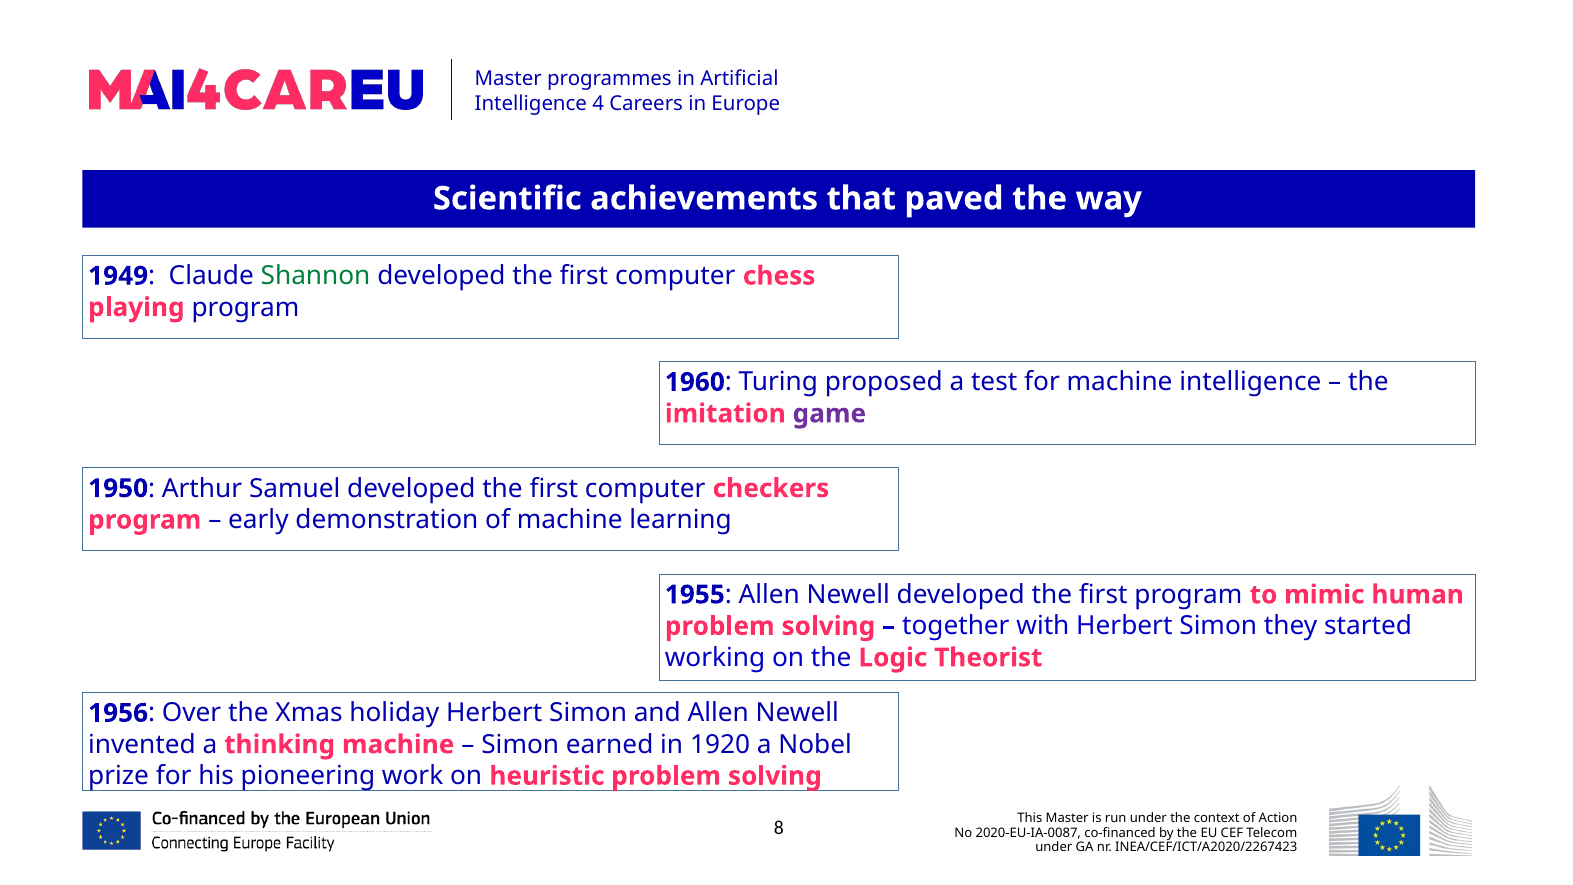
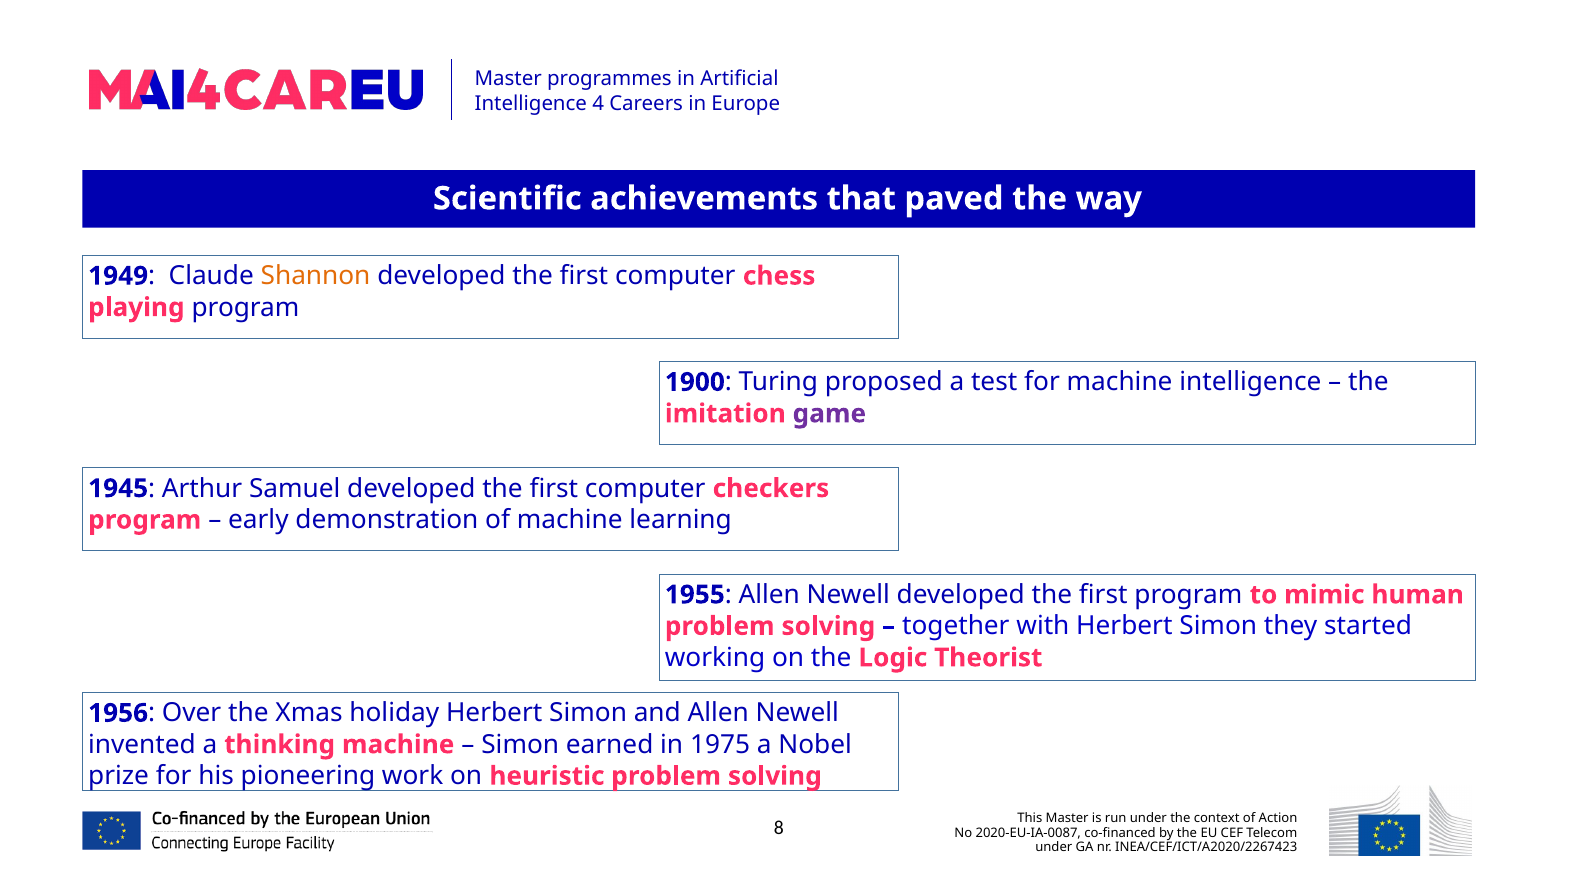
Shannon colour: green -> orange (316, 276)
1960: 1960 -> 1900 (695, 382)
1950: 1950 -> 1945 (118, 488)
1920: 1920 -> 1975 (720, 744)
